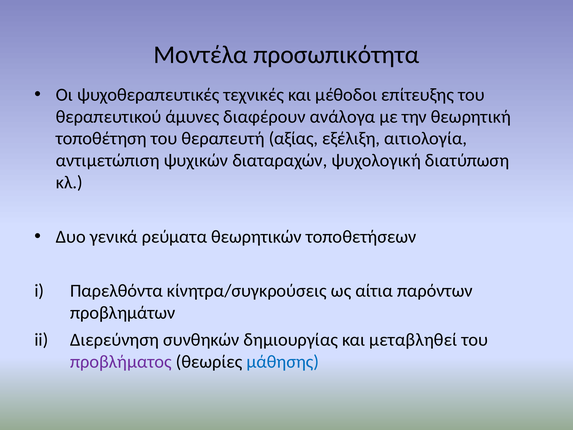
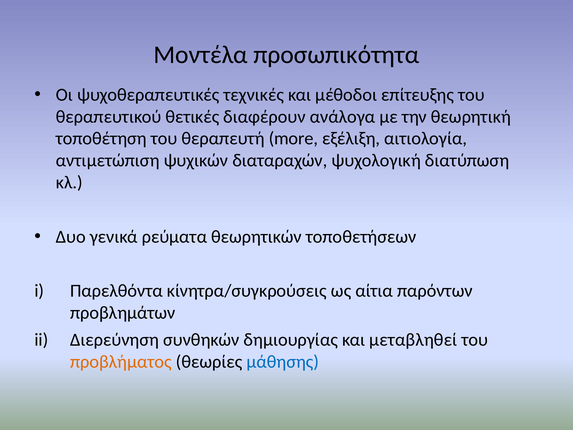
άμυνες: άμυνες -> θετικές (192, 117)
αξίας: αξίας -> more (293, 139)
προβλήματος colour: purple -> orange (121, 362)
